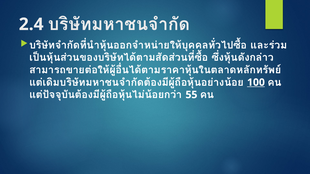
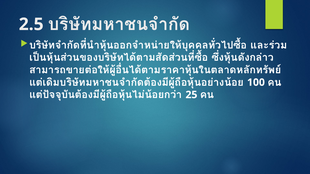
2.4: 2.4 -> 2.5 (31, 24)
100 underline: present -> none (256, 83)
55: 55 -> 25 (191, 95)
